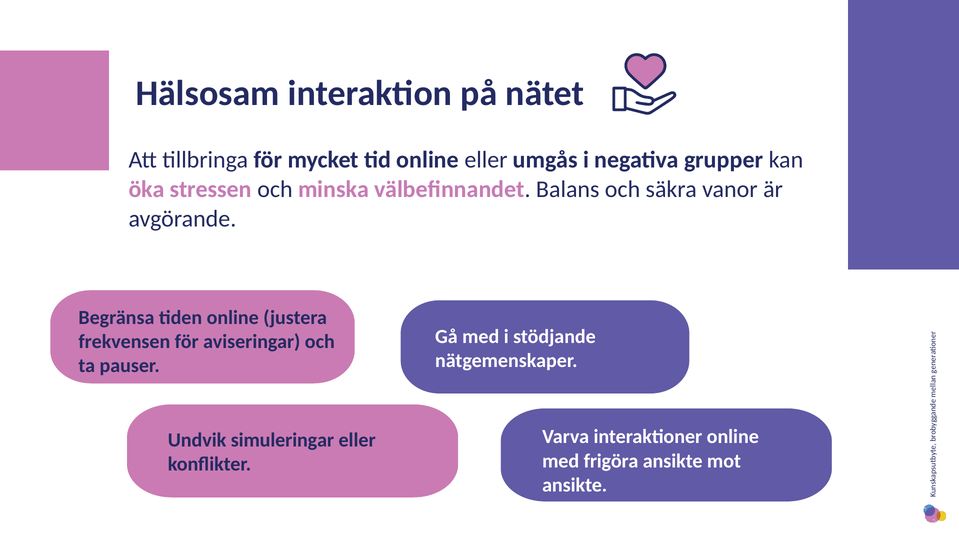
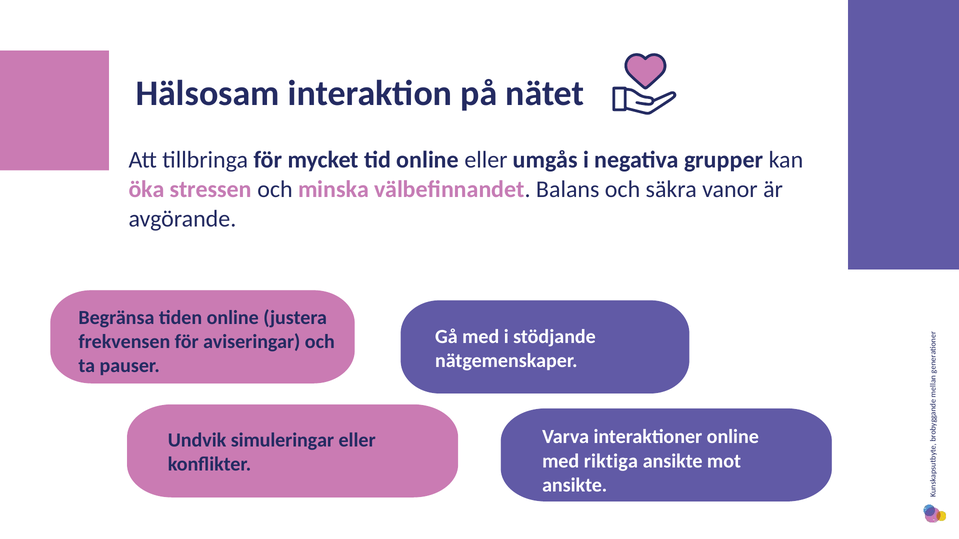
frigöra: frigöra -> riktiga (611, 461)
